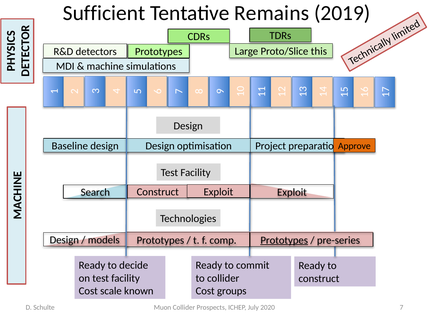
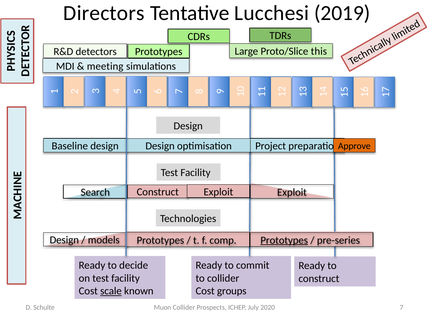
Sufficient: Sufficient -> Directors (104, 13)
Remains: Remains -> Lucchesi (272, 13)
machine: machine -> meeting (105, 66)
scale underline: none -> present (111, 291)
